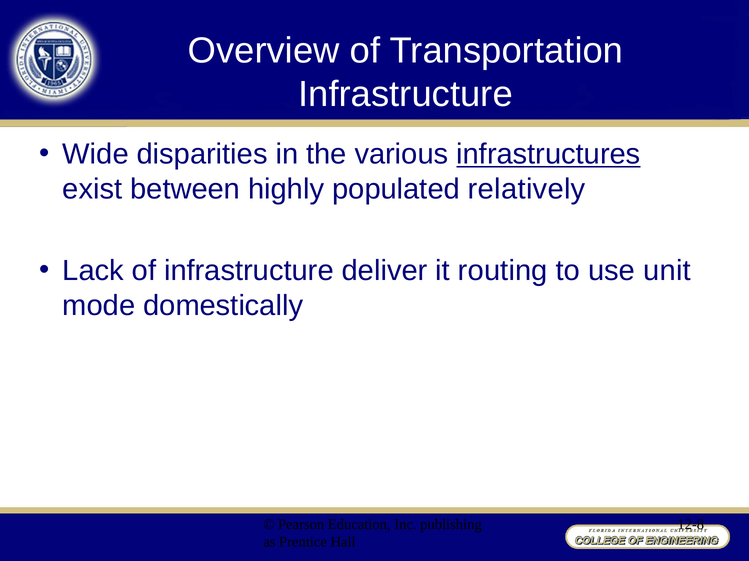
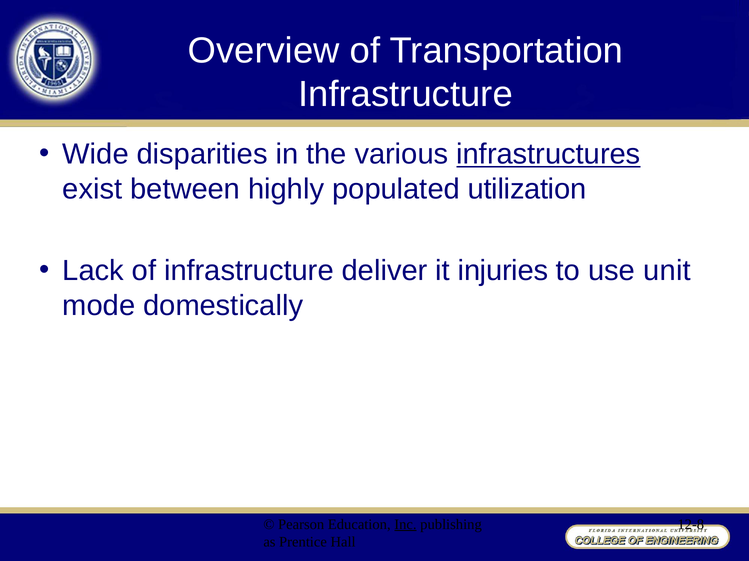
relatively: relatively -> utilization (527, 189)
routing: routing -> injuries (503, 271)
Inc underline: none -> present (405, 525)
